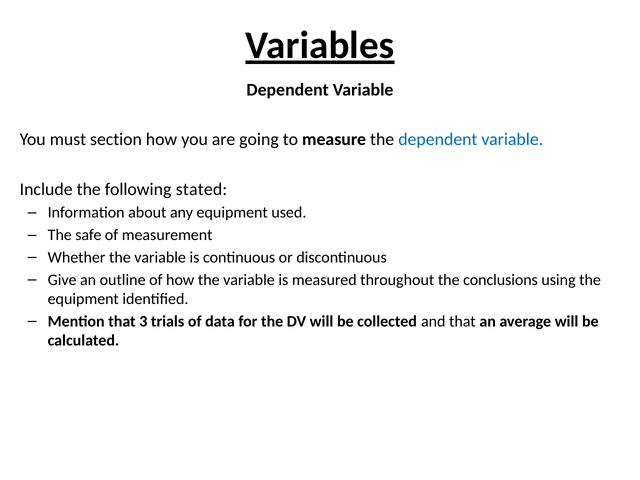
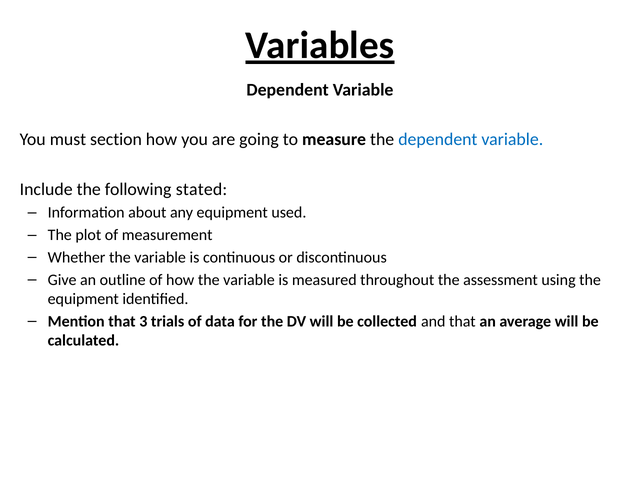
safe: safe -> plot (88, 235)
conclusions: conclusions -> assessment (500, 280)
